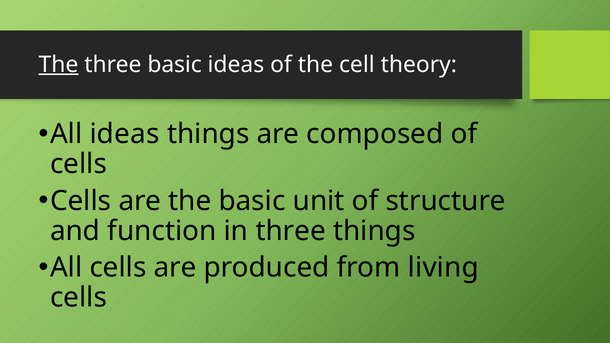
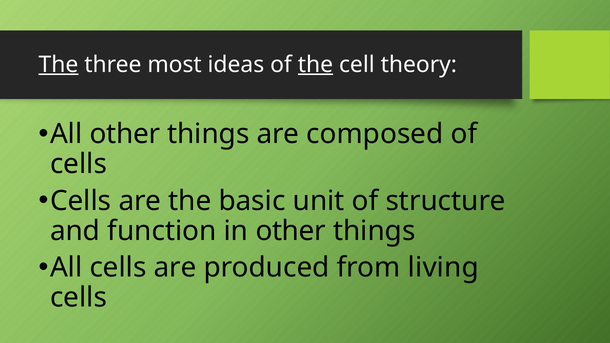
three basic: basic -> most (175, 65)
the underline: none -> present (315, 65)
All ideas: ideas -> other (125, 134)
in three: three -> other (291, 231)
